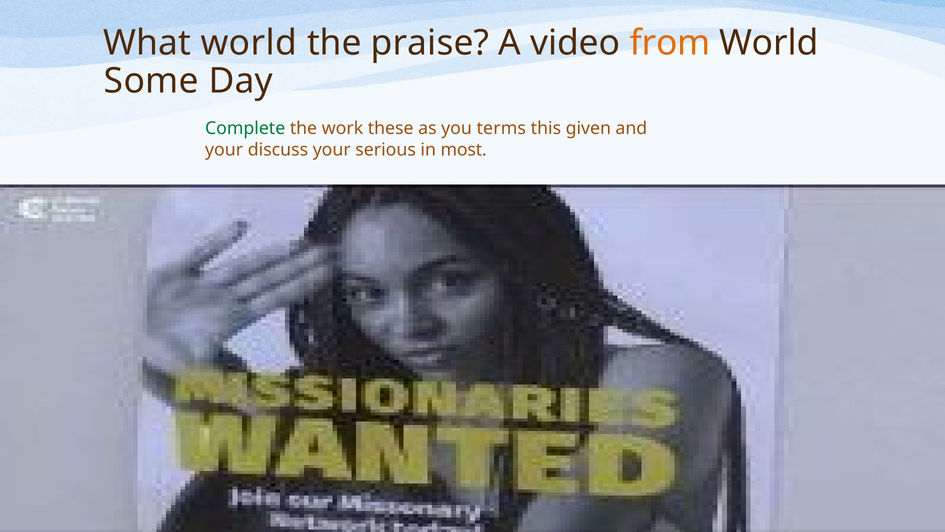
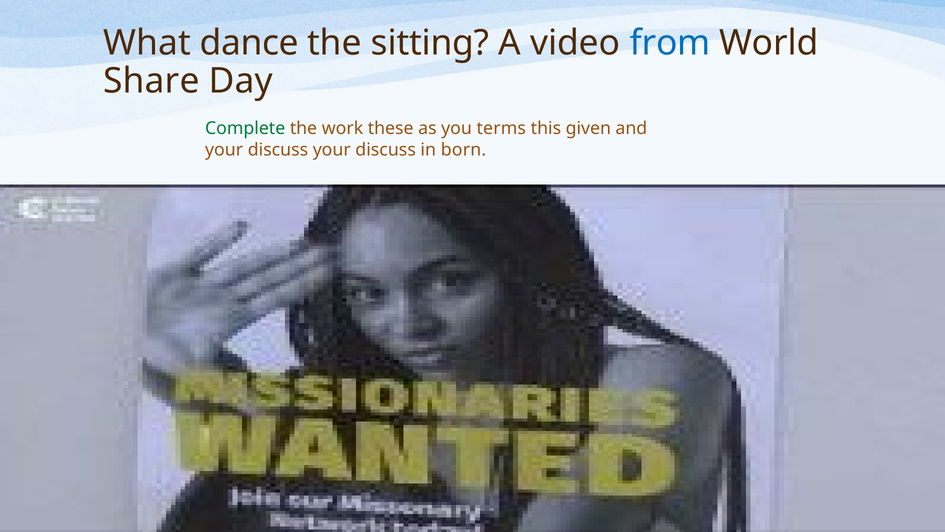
What world: world -> dance (249, 43)
praise: praise -> sitting (430, 43)
from colour: orange -> blue (670, 43)
Some: Some -> Share (152, 81)
discuss your serious: serious -> discuss (386, 150)
most: most -> born (463, 150)
